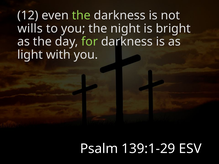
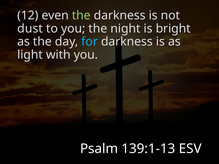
wills: wills -> dust (30, 29)
for colour: light green -> light blue (90, 42)
139:1-29: 139:1-29 -> 139:1-13 (148, 149)
